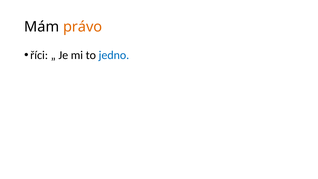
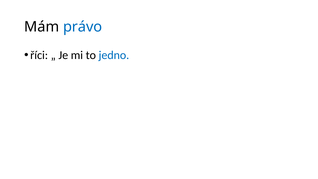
právo colour: orange -> blue (83, 27)
